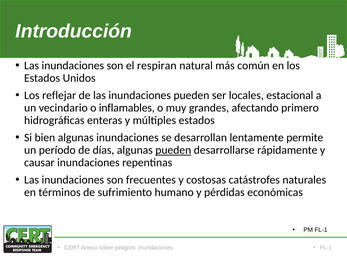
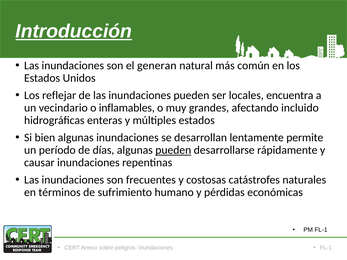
Introducción underline: none -> present (74, 31)
respiran: respiran -> generan (157, 66)
estacional: estacional -> encuentra (290, 95)
primero: primero -> incluido (300, 108)
